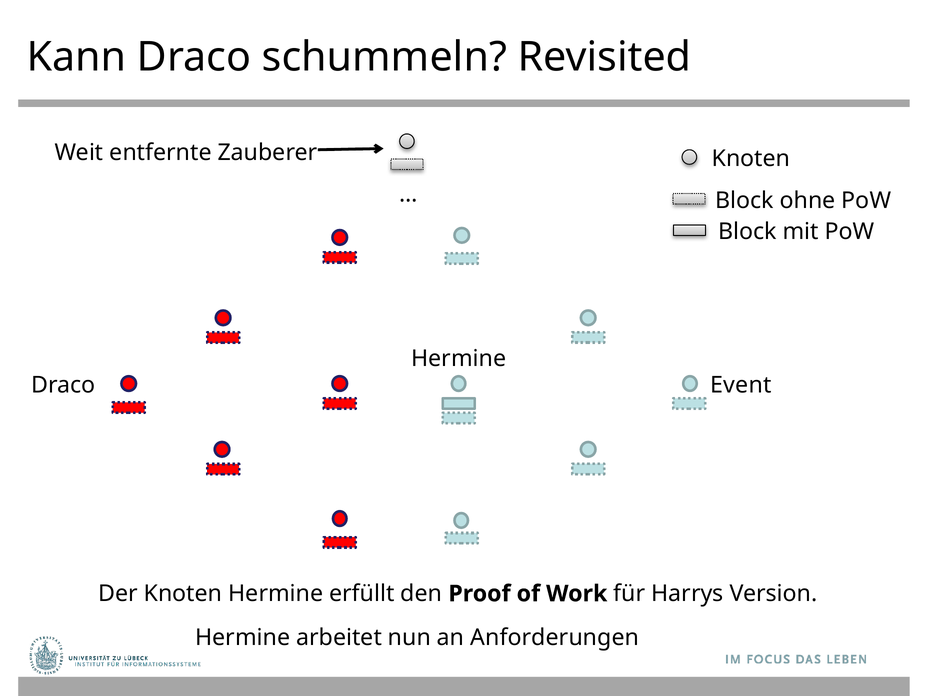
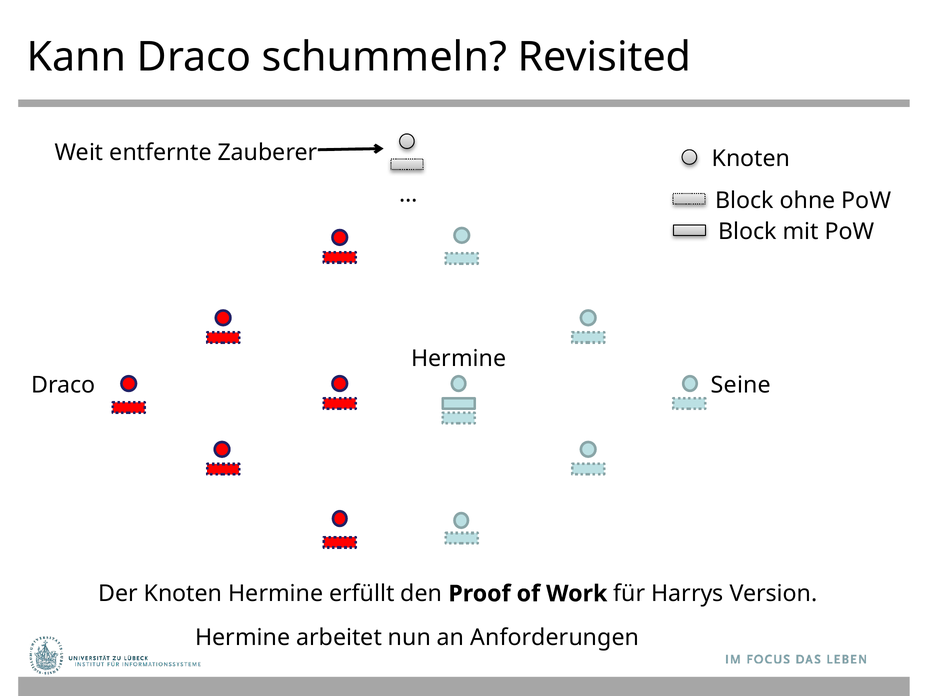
Event: Event -> Seine (741, 385)
